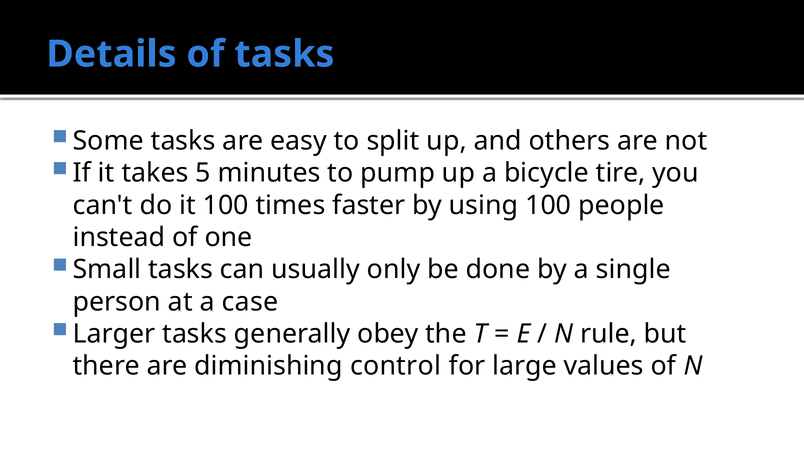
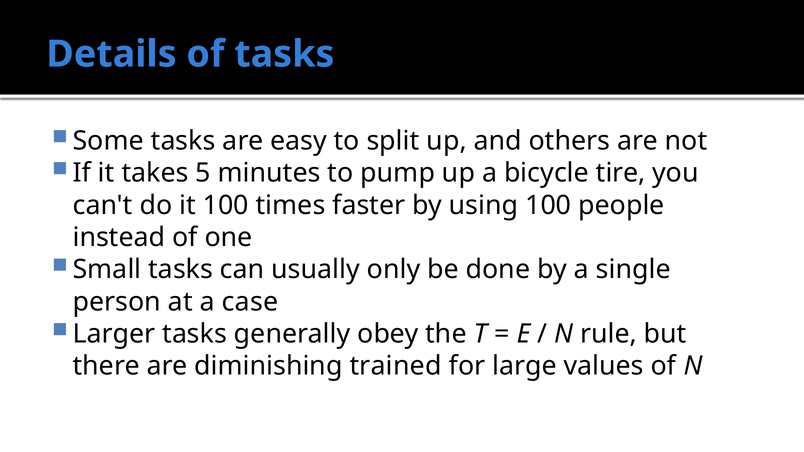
control: control -> trained (396, 366)
